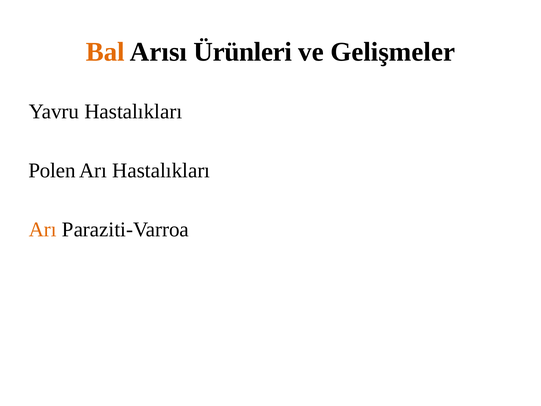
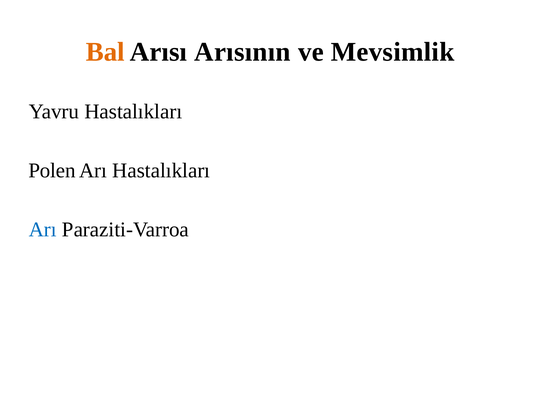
Ürünleri: Ürünleri -> Arısının (242, 52)
Gelişmeler: Gelişmeler -> Mevsimlik (393, 52)
Arı colour: orange -> blue (43, 229)
